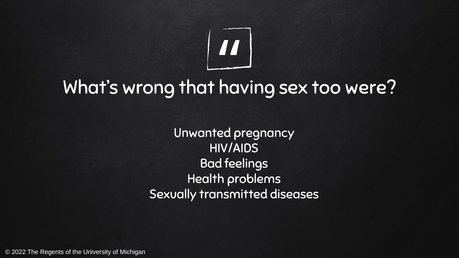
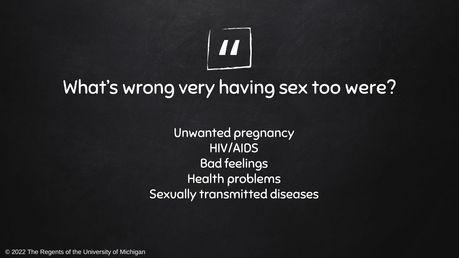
that: that -> very (197, 88)
